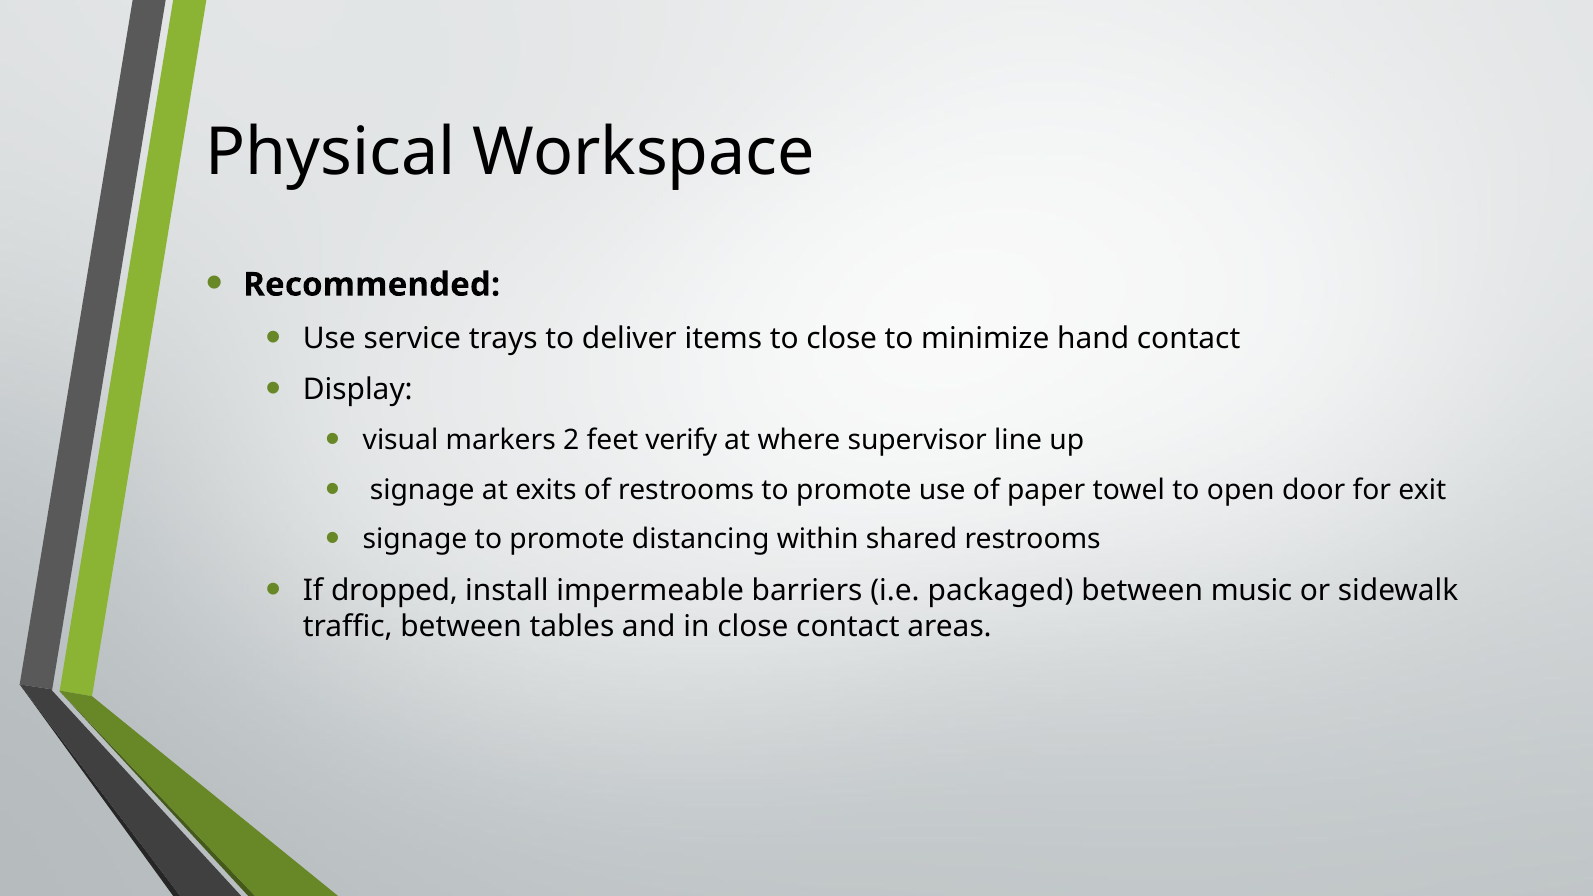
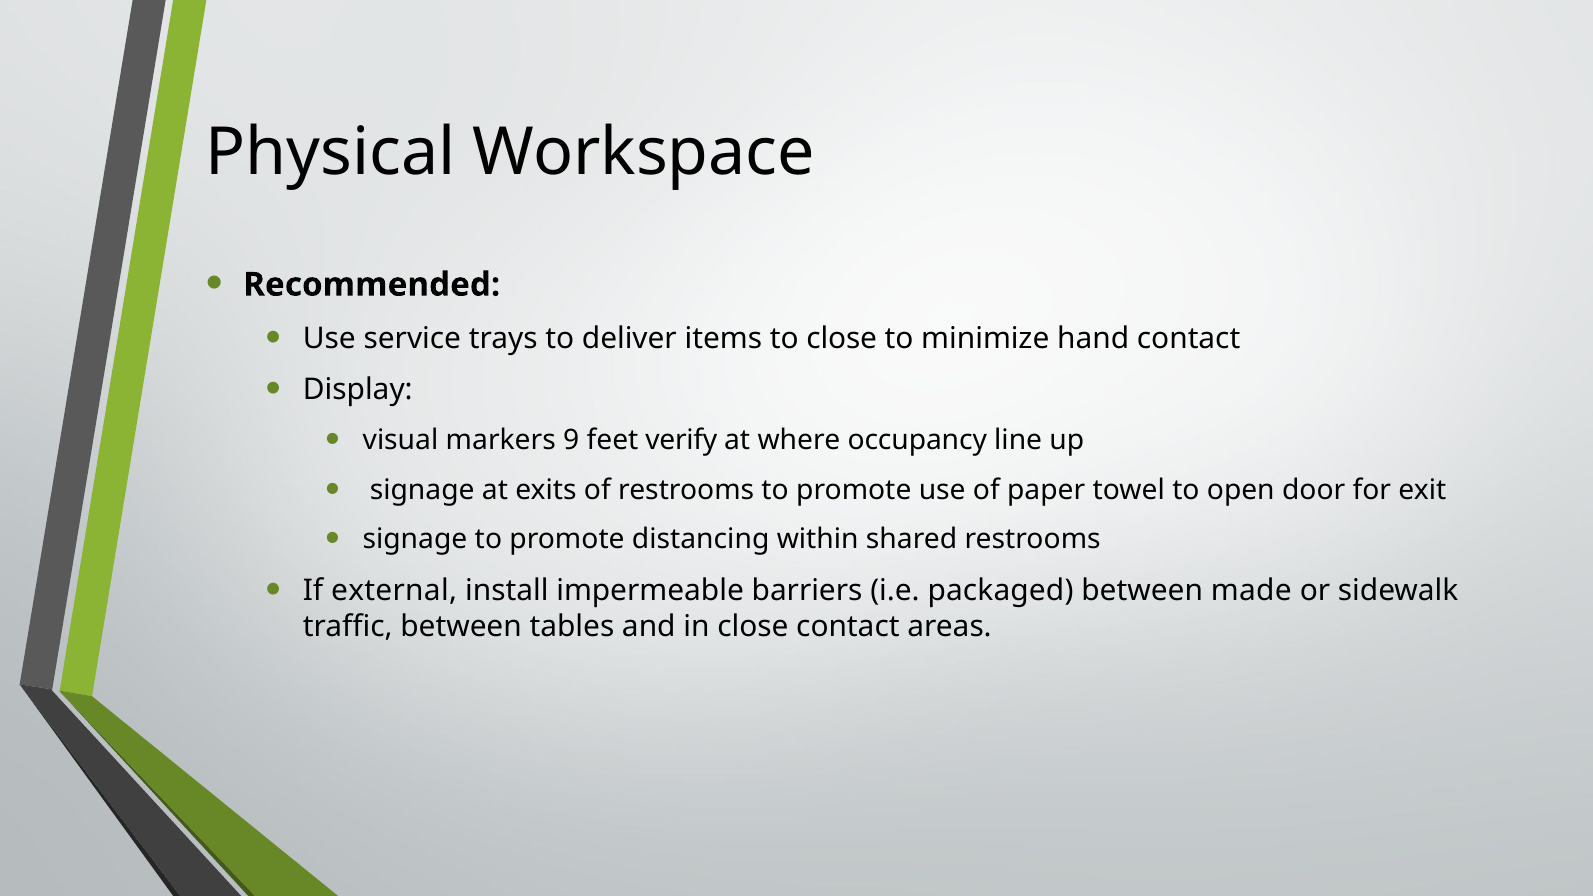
2: 2 -> 9 (571, 440)
supervisor: supervisor -> occupancy (917, 440)
dropped: dropped -> external (394, 590)
music: music -> made (1251, 590)
